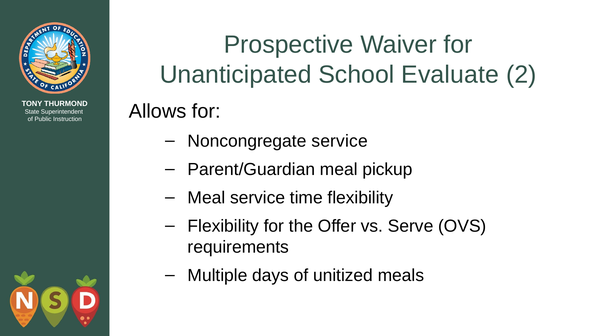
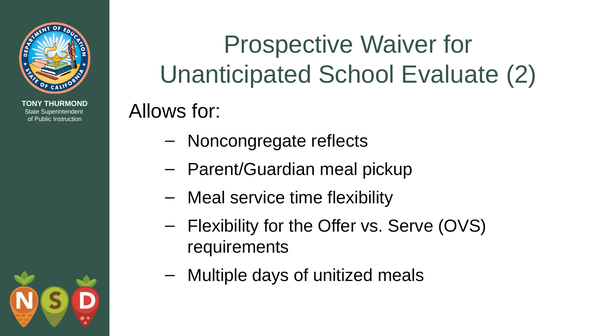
Noncongregate service: service -> reflects (340, 141)
